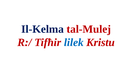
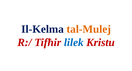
tal-Mulej colour: red -> orange (89, 29)
